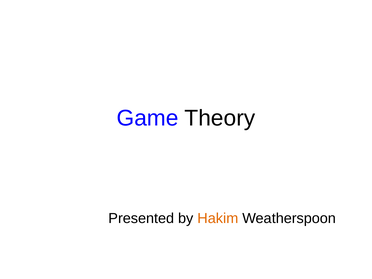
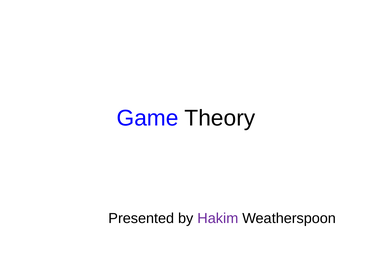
Hakim colour: orange -> purple (218, 218)
